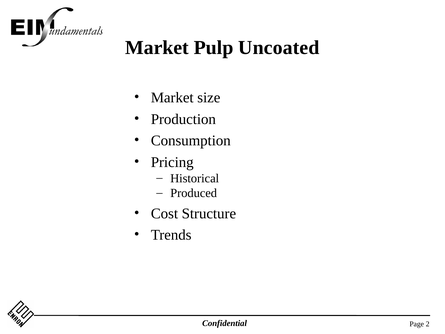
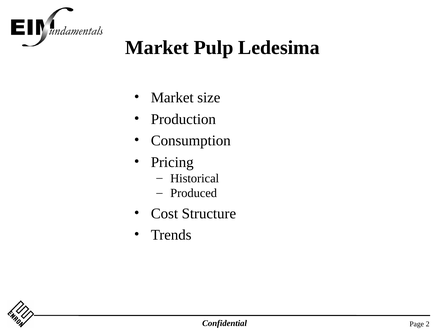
Uncoated: Uncoated -> Ledesima (279, 48)
